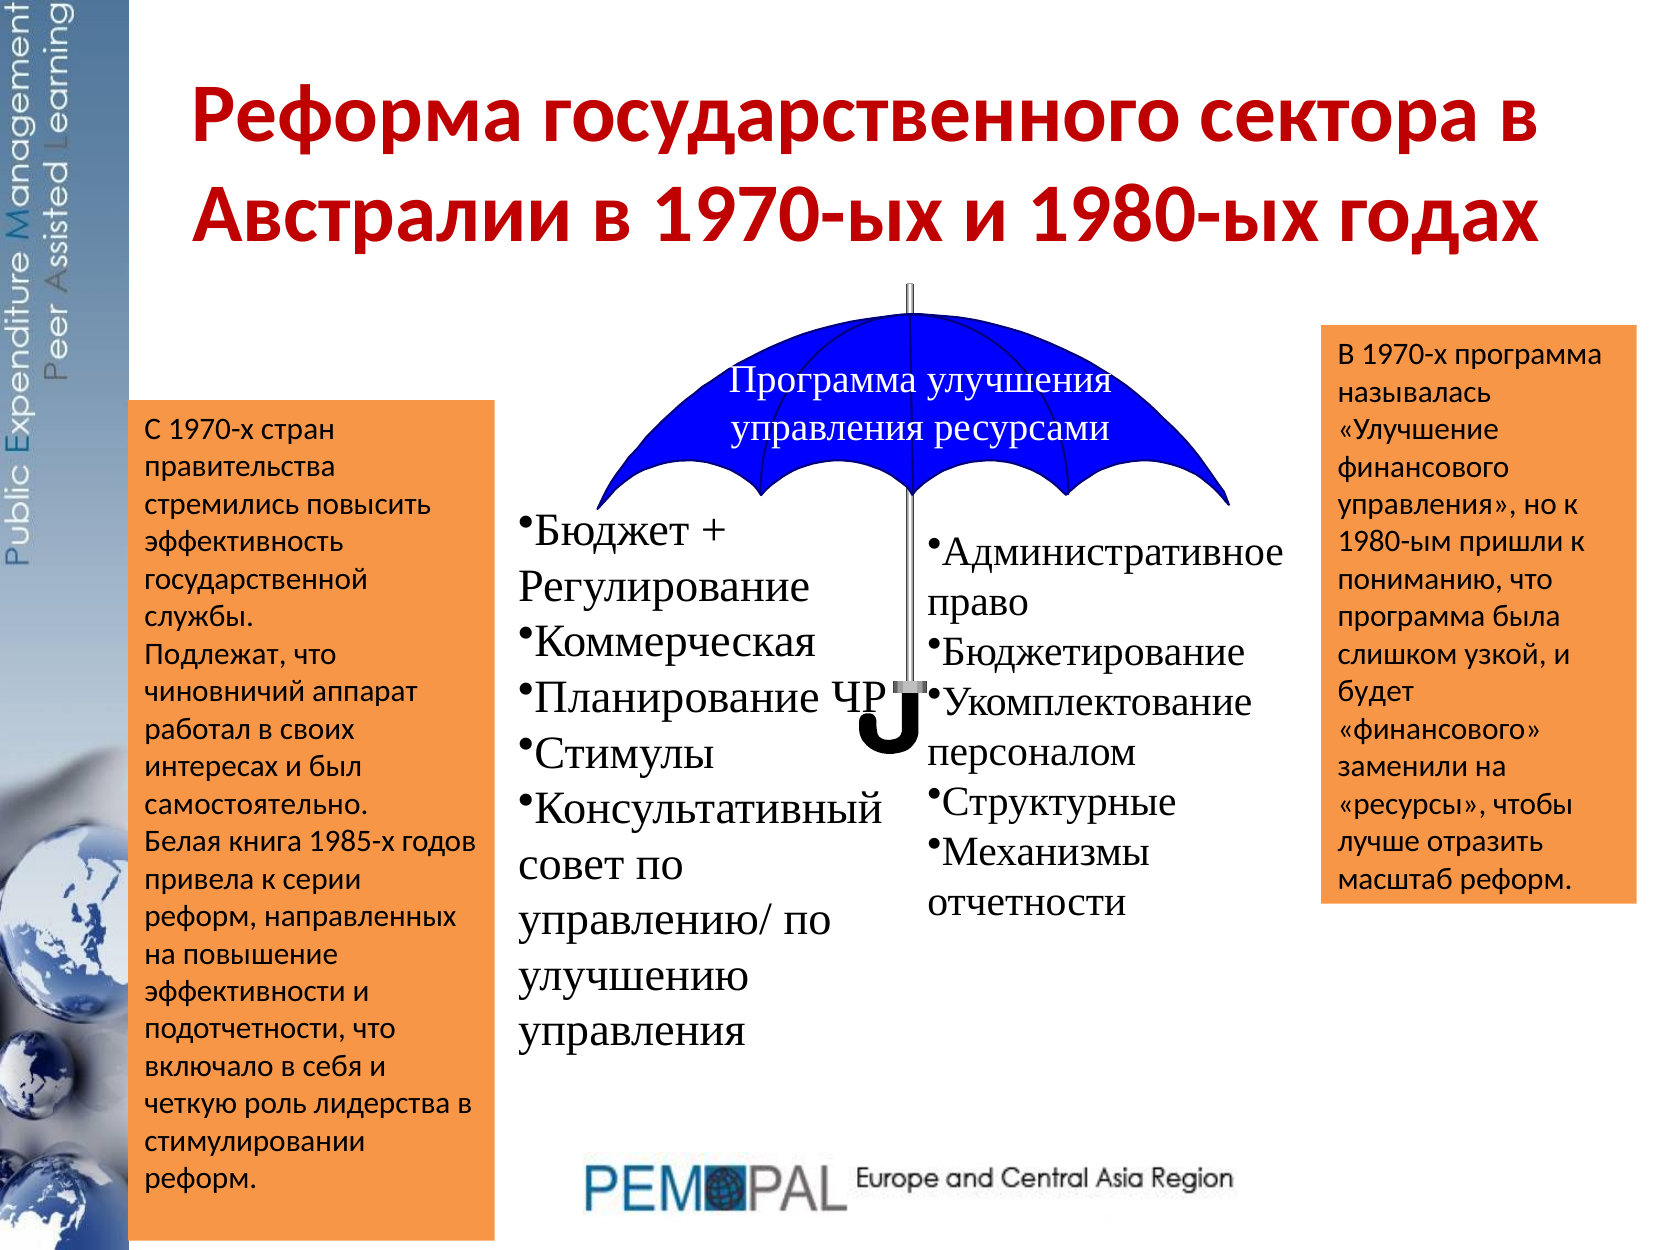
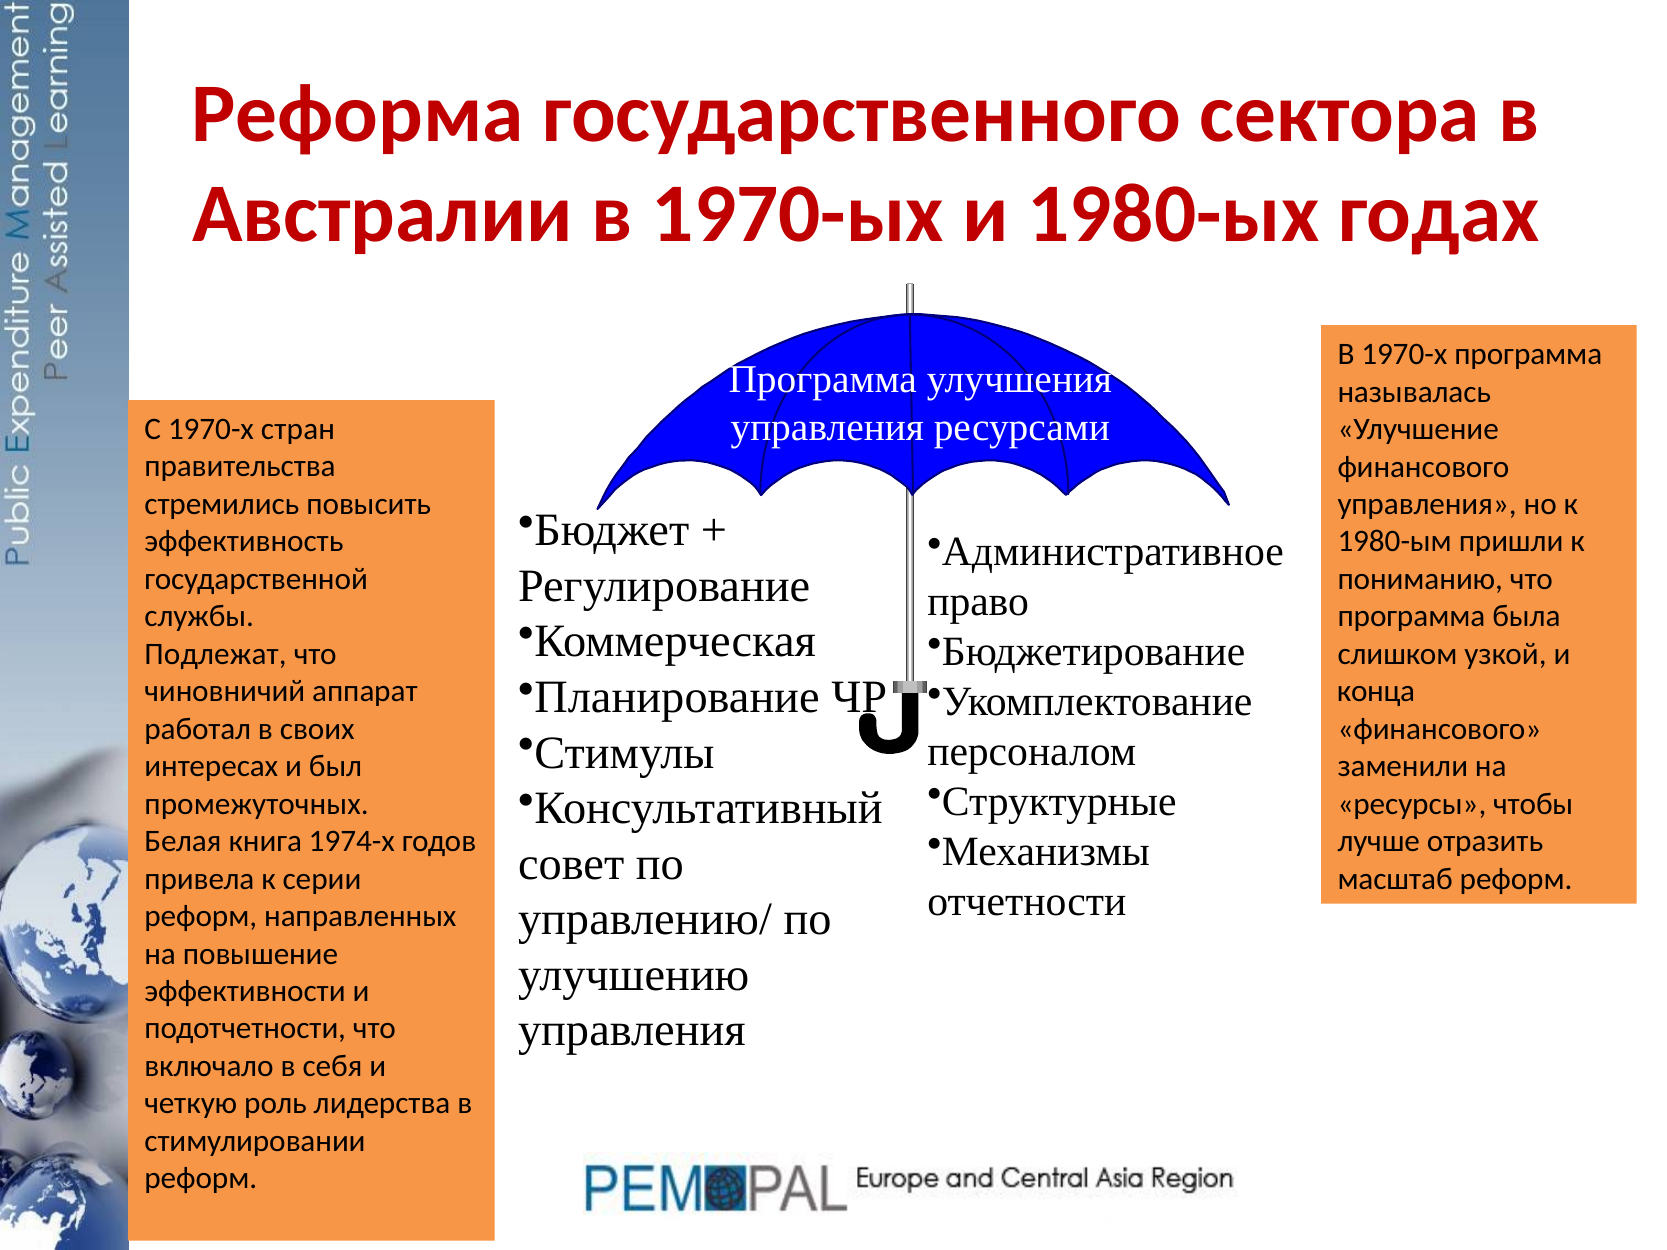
будет: будет -> конца (1376, 692)
самостоятельно: самостоятельно -> промежуточных (257, 804)
1985-х: 1985-х -> 1974-х (352, 842)
